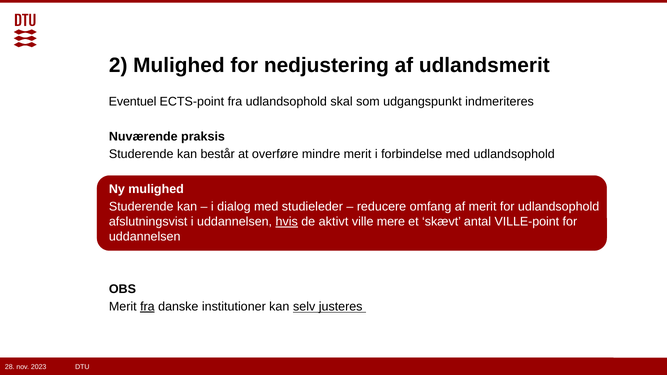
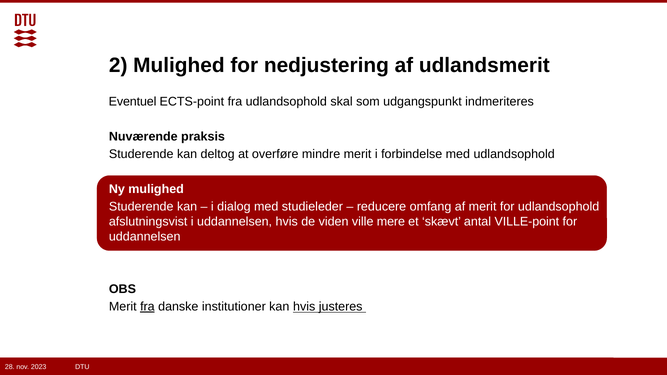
består: består -> deltog (218, 154)
hvis underline: present -> none (287, 222)
aktivt: aktivt -> viden (334, 222)
kan selv: selv -> hvis (304, 307)
